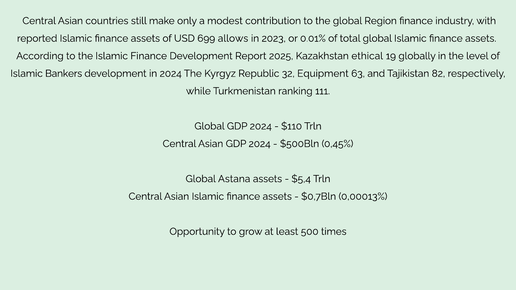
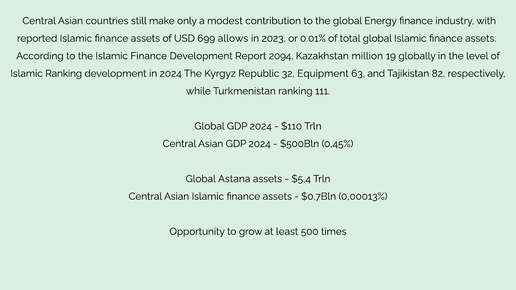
Region: Region -> Energy (381, 21)
2025: 2025 -> 2094 (281, 56)
ethical: ethical -> million (367, 56)
Islamic Bankers: Bankers -> Ranking (64, 74)
